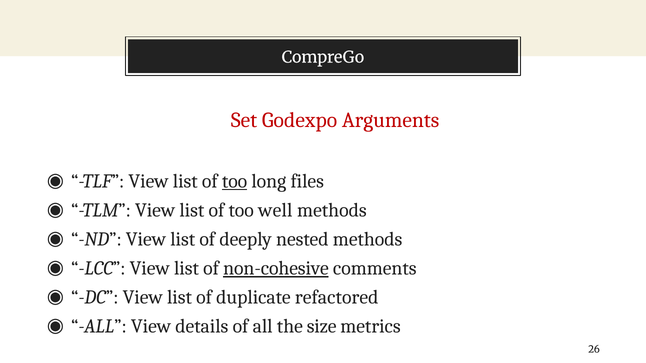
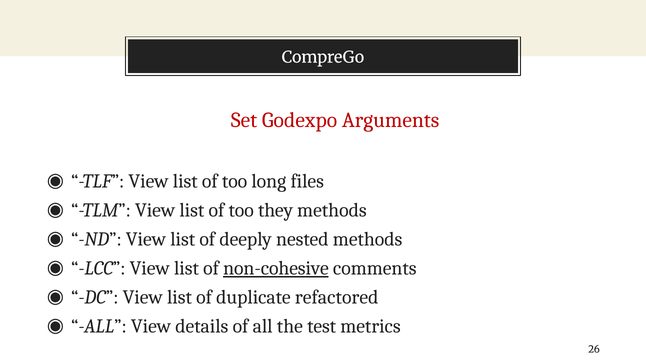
too underline: present -> none (235, 181)
well: well -> they (276, 210)
size: size -> test (322, 327)
